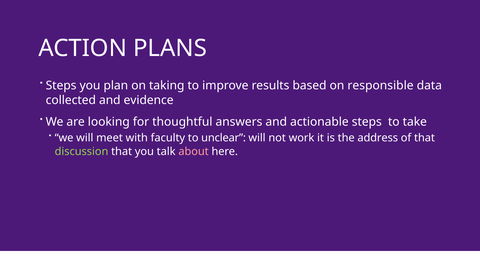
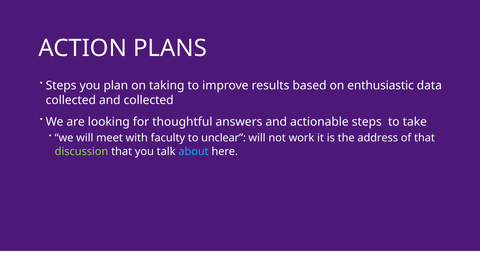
responsible: responsible -> enthusiastic (381, 85)
and evidence: evidence -> collected (149, 100)
about colour: pink -> light blue (194, 152)
